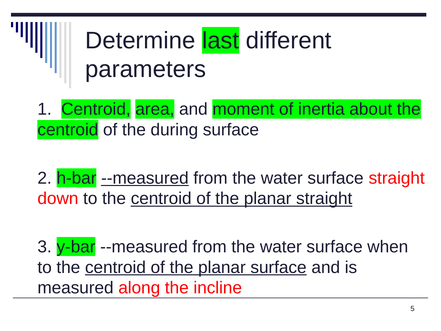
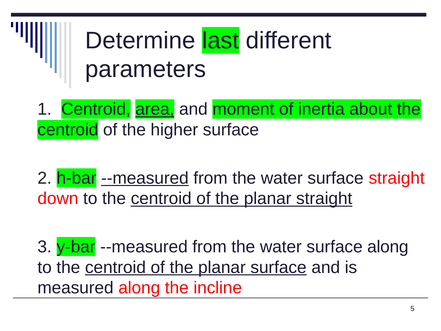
area underline: none -> present (155, 109)
during: during -> higher (174, 130)
surface when: when -> along (388, 247)
